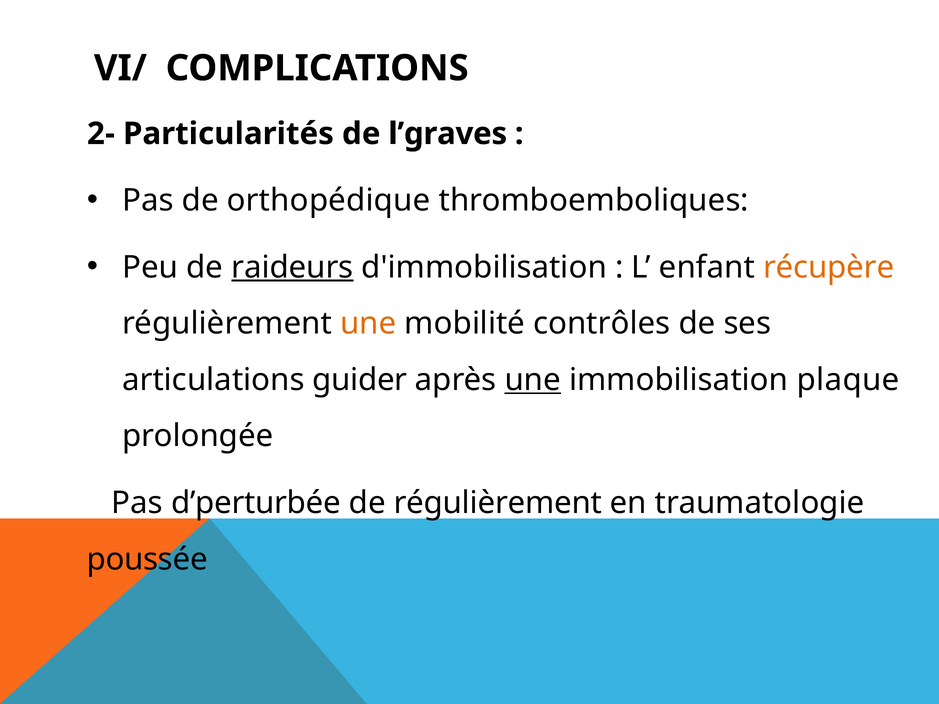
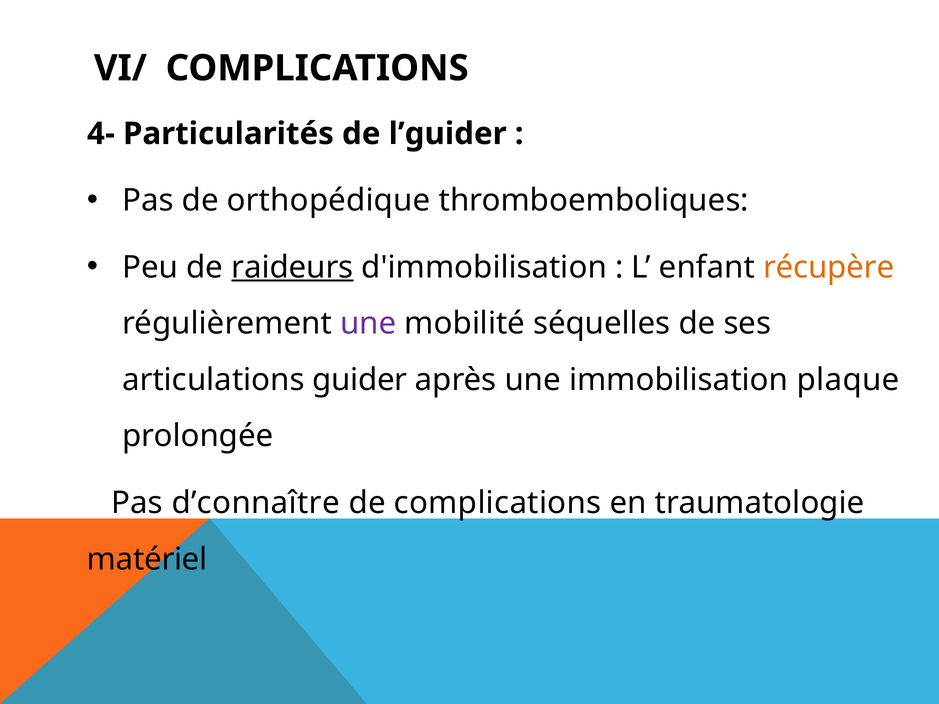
2-: 2- -> 4- (101, 134)
l’graves: l’graves -> l’guider (448, 134)
une colour: orange -> purple (368, 324)
contrôles: contrôles -> séquelles (602, 324)
une underline: present -> none (533, 380)
d’perturbée: d’perturbée -> d’connaître (256, 503)
de régulièrement: régulièrement -> complications (498, 503)
poussée: poussée -> matériel (147, 559)
